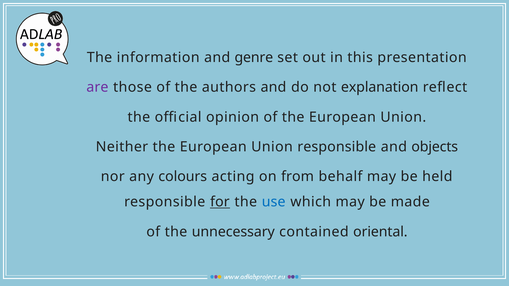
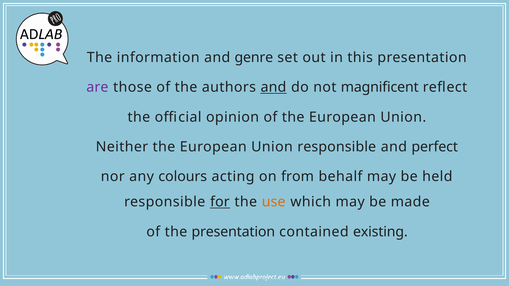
and underline: none -> present (273, 87)
explanation: explanation -> magnificent (380, 87)
objects: objects -> perfect (435, 147)
use colour: blue -> orange (274, 202)
the unnecessary: unnecessary -> presentation (233, 232)
oriental: oriental -> existing (380, 232)
